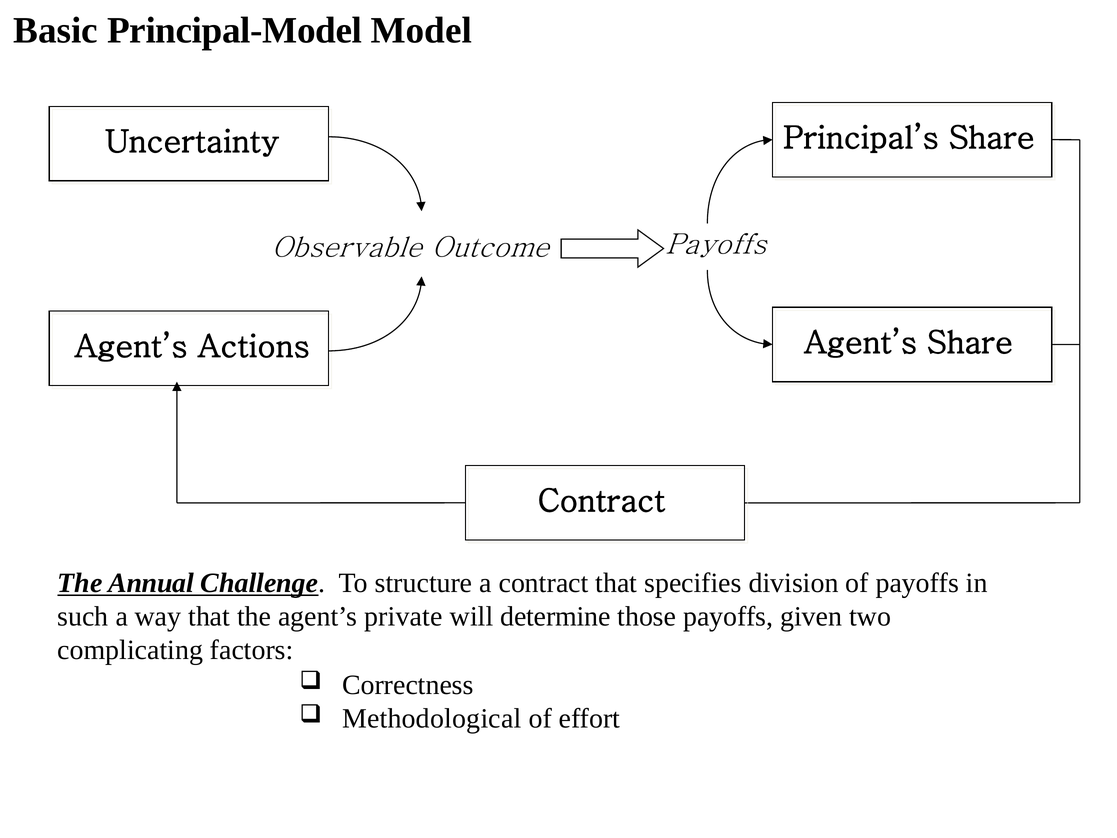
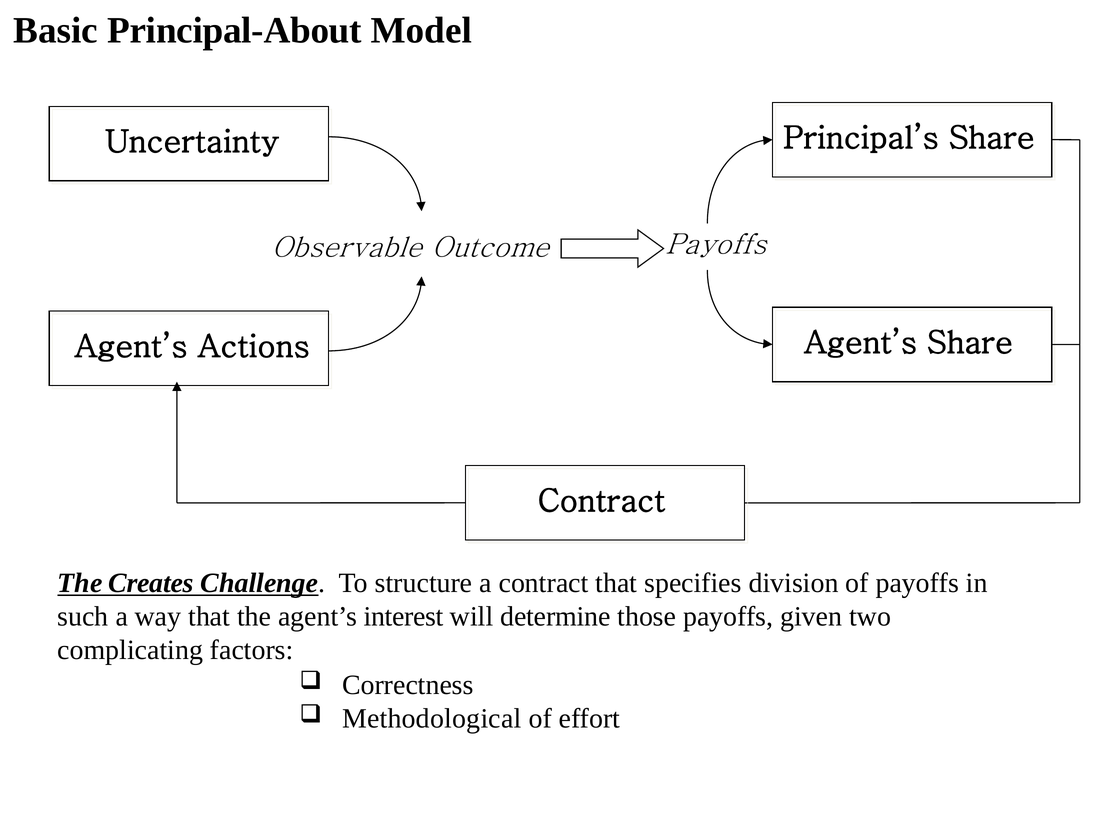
Principal-Model: Principal-Model -> Principal-About (235, 30)
Annual: Annual -> Creates (151, 583)
private: private -> interest (404, 616)
